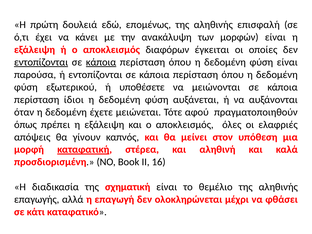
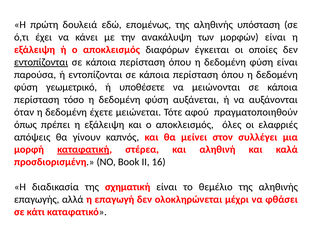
επισφαλή: επισφαλή -> υπόσταση (259, 25)
κάποια underline: present -> none (101, 62)
εξωτερικού: εξωτερικού -> γεωμετρικό (72, 87)
ίδιοι: ίδιοι -> τόσο (74, 100)
υπόθεση: υπόθεση -> συλλέγει (258, 137)
